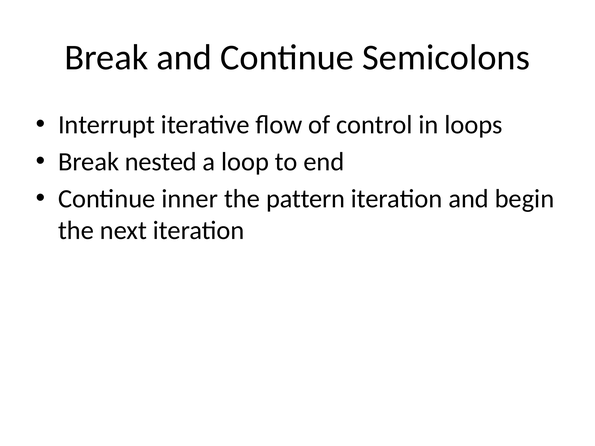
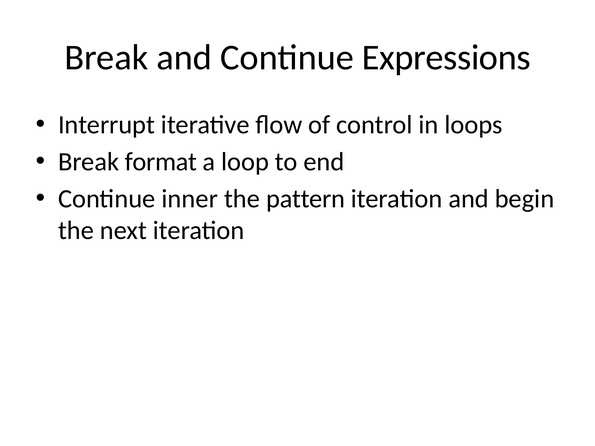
Semicolons: Semicolons -> Expressions (446, 58)
nested: nested -> format (161, 162)
